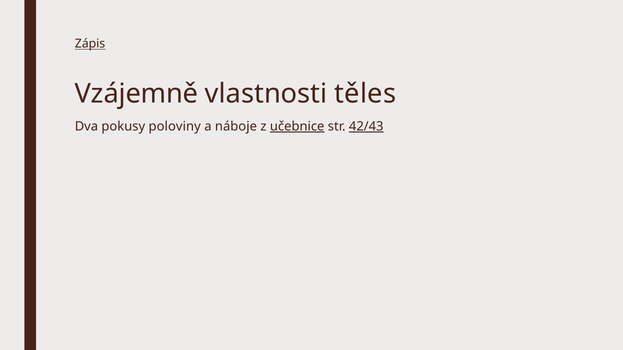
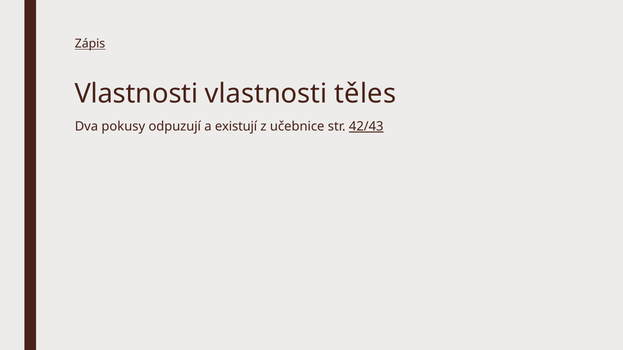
Vzájemně: Vzájemně -> Vlastnosti (136, 94)
poloviny: poloviny -> odpuzují (175, 127)
náboje: náboje -> existují (236, 127)
učebnice underline: present -> none (297, 127)
